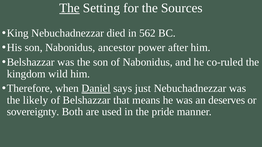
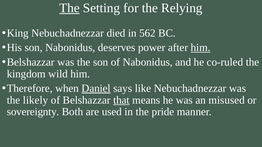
Sources: Sources -> Relying (182, 8)
ancestor: ancestor -> deserves (117, 48)
him underline: none -> present (201, 48)
just: just -> like (143, 89)
that underline: none -> present (121, 100)
deserves: deserves -> misused (227, 100)
